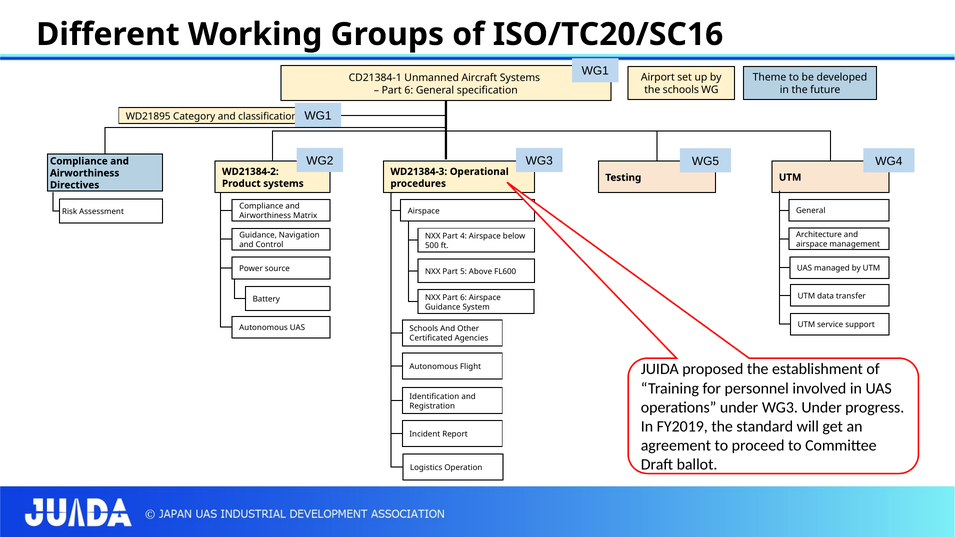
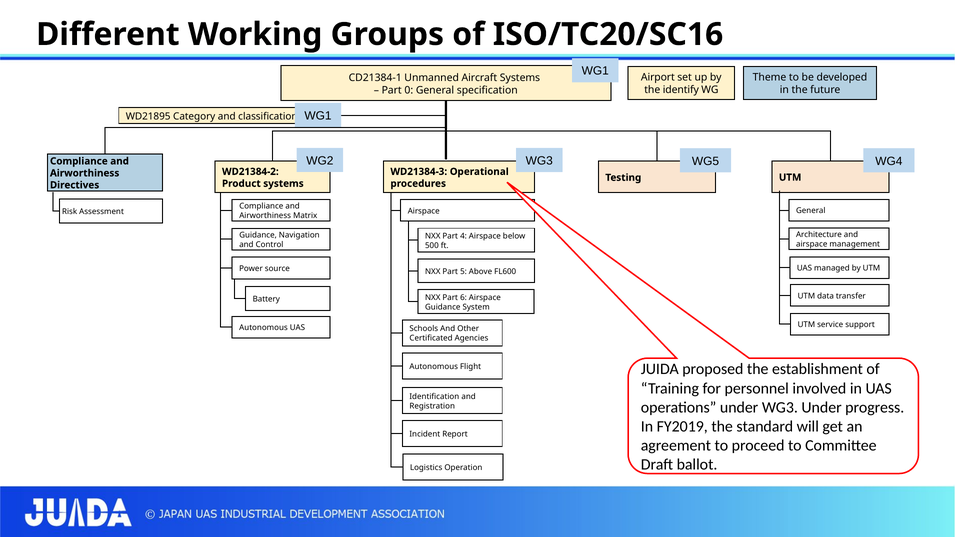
the schools: schools -> identify (681, 90)
6: 6 -> 0 (409, 90)
